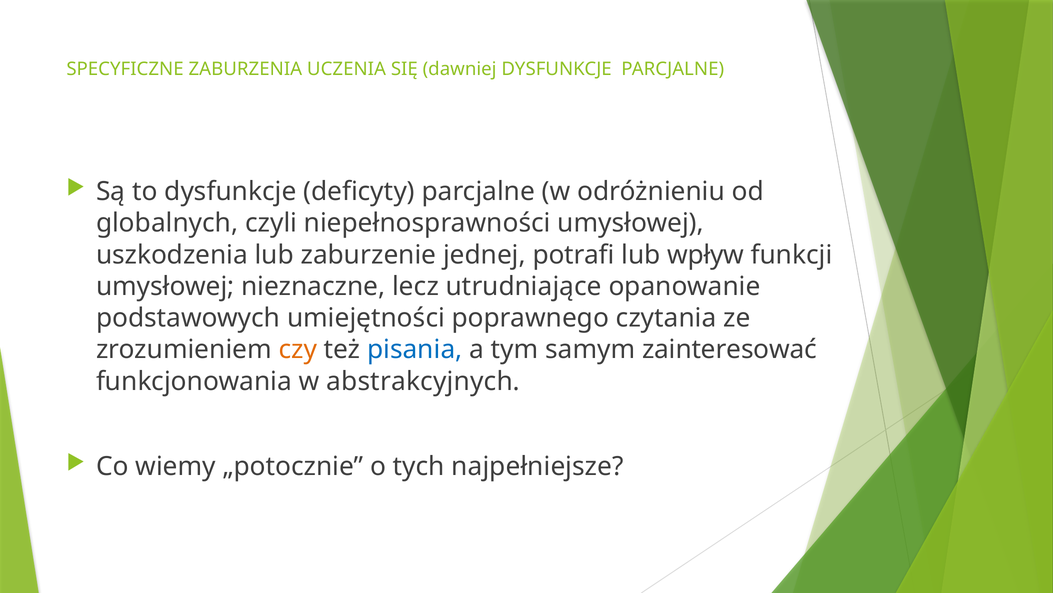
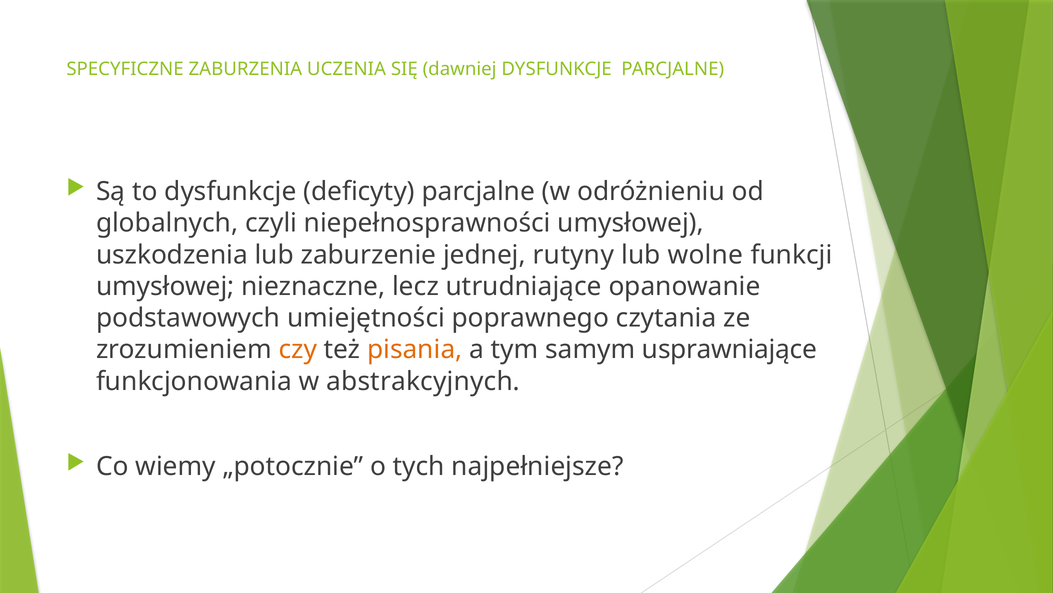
potrafi: potrafi -> rutyny (573, 255)
wpływ: wpływ -> wolne (705, 255)
pisania colour: blue -> orange (415, 349)
zainteresować: zainteresować -> usprawniające (730, 349)
